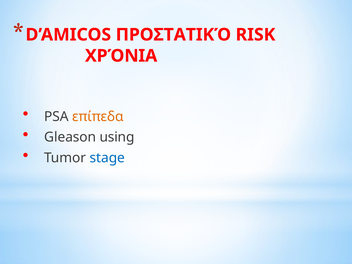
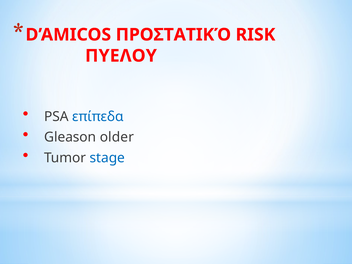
ΧΡΌΝΙΑ: ΧΡΌΝΙΑ -> ΠΥΕΛΟΥ (121, 56)
επίπεδα colour: orange -> blue (98, 117)
using: using -> older (117, 137)
